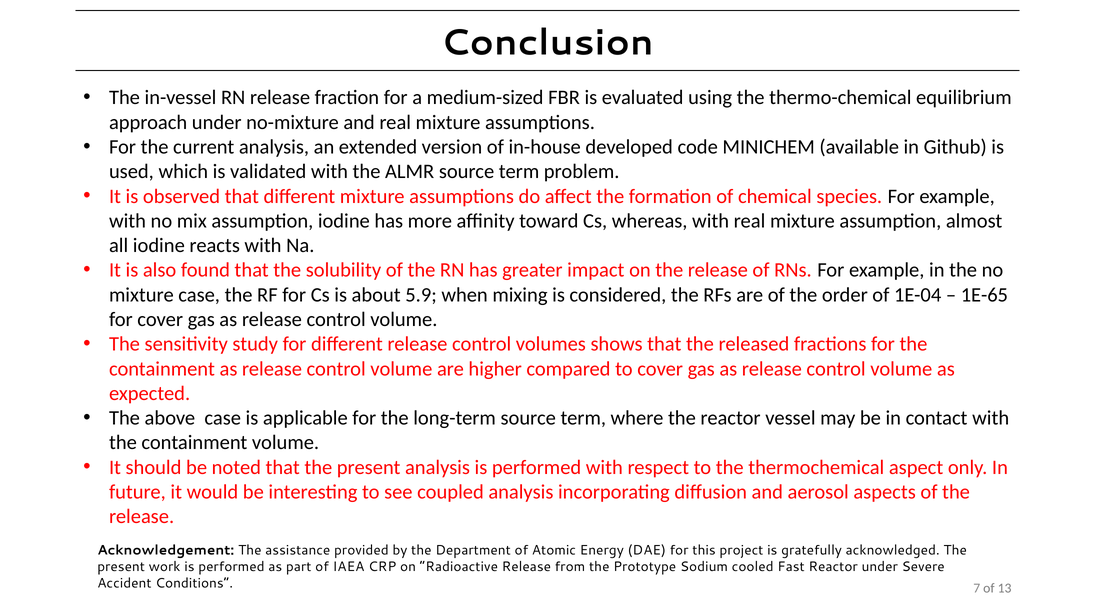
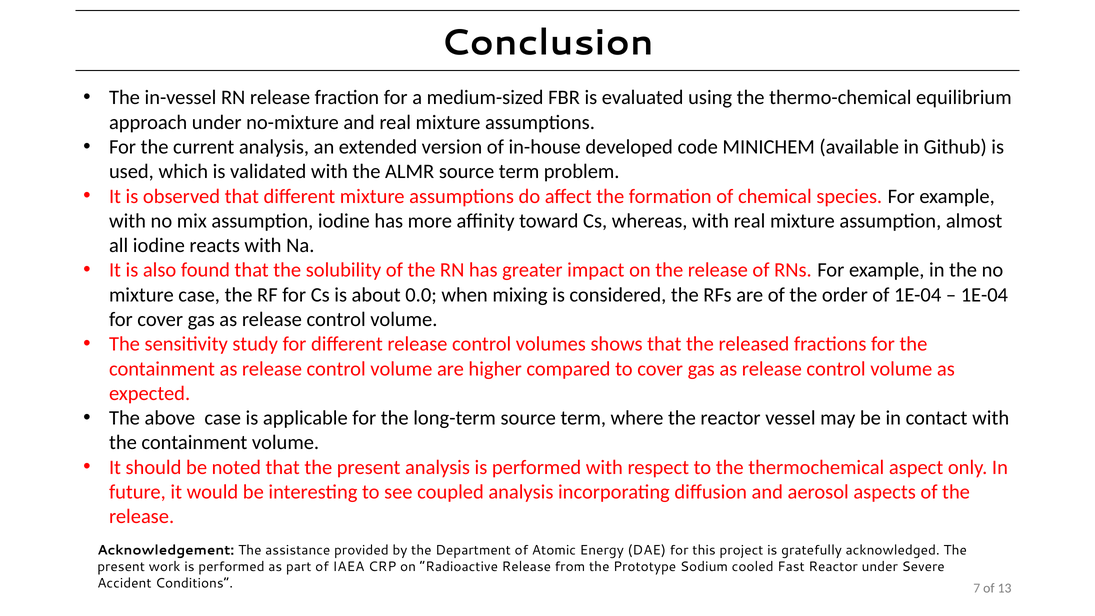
5.9: 5.9 -> 0.0 (421, 295)
1E-65: 1E-65 -> 1E-04 (984, 295)
